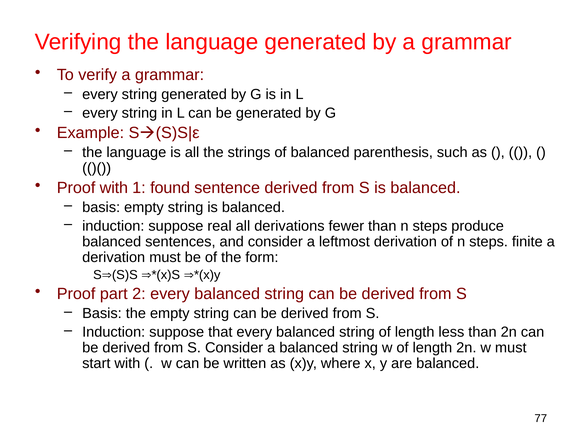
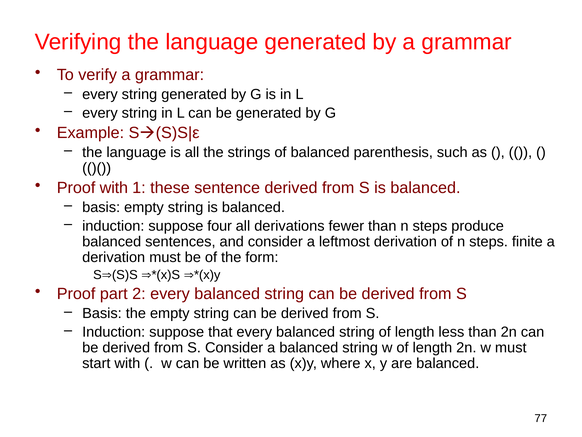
found: found -> these (170, 188)
real: real -> four (220, 226)
